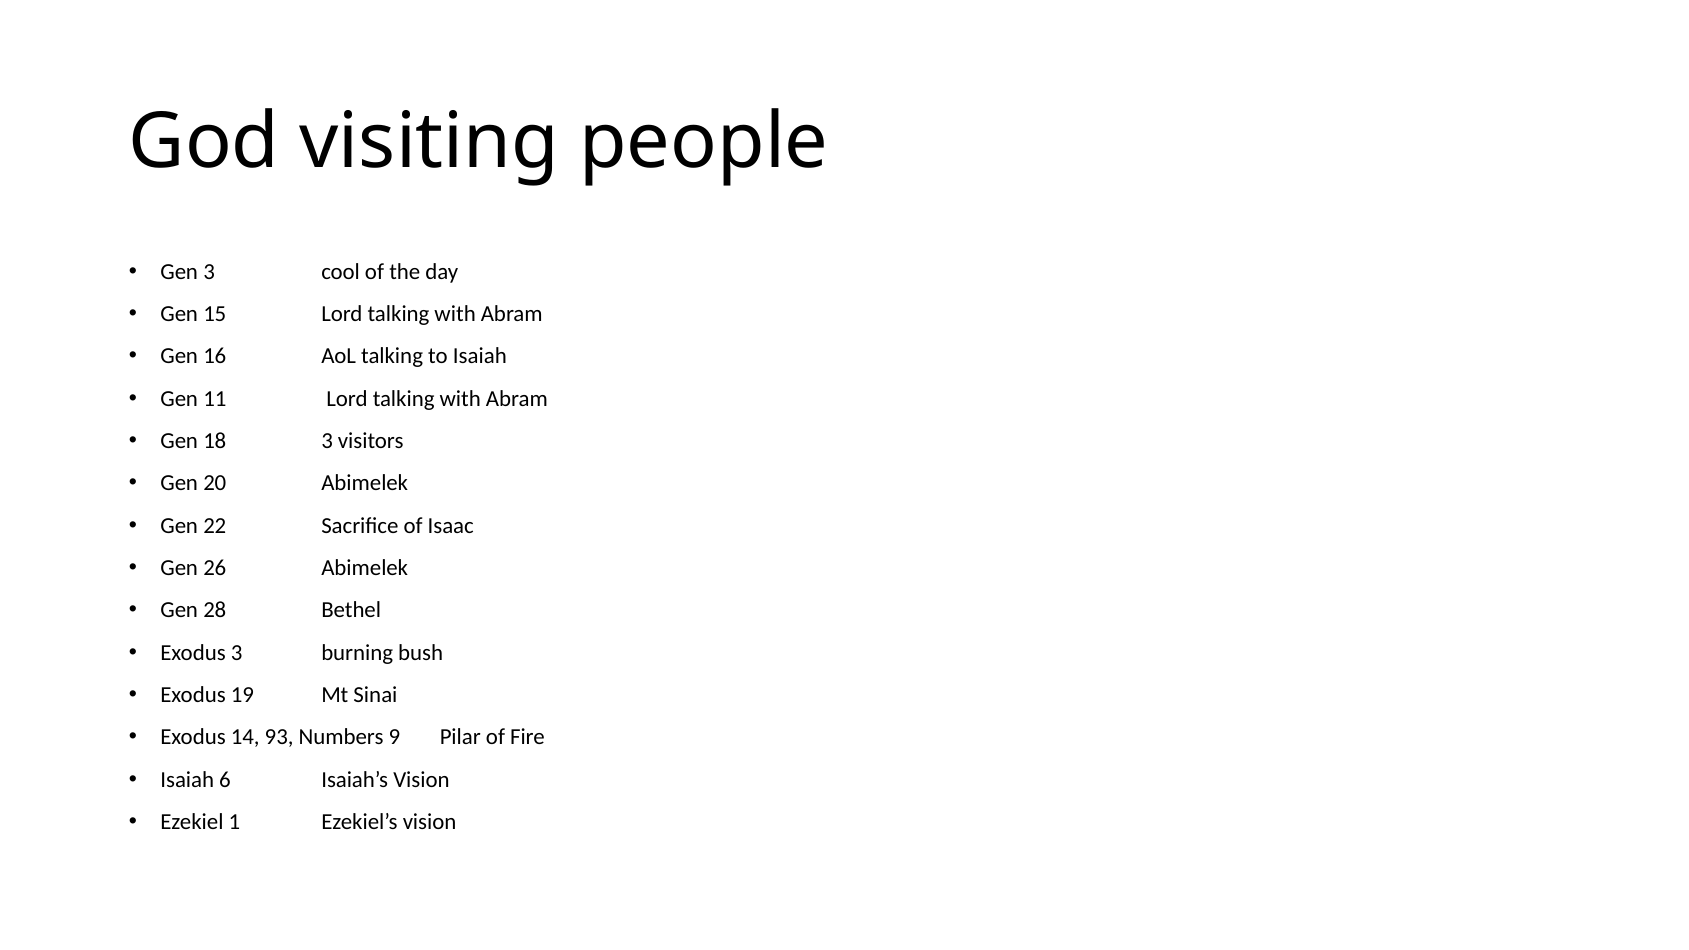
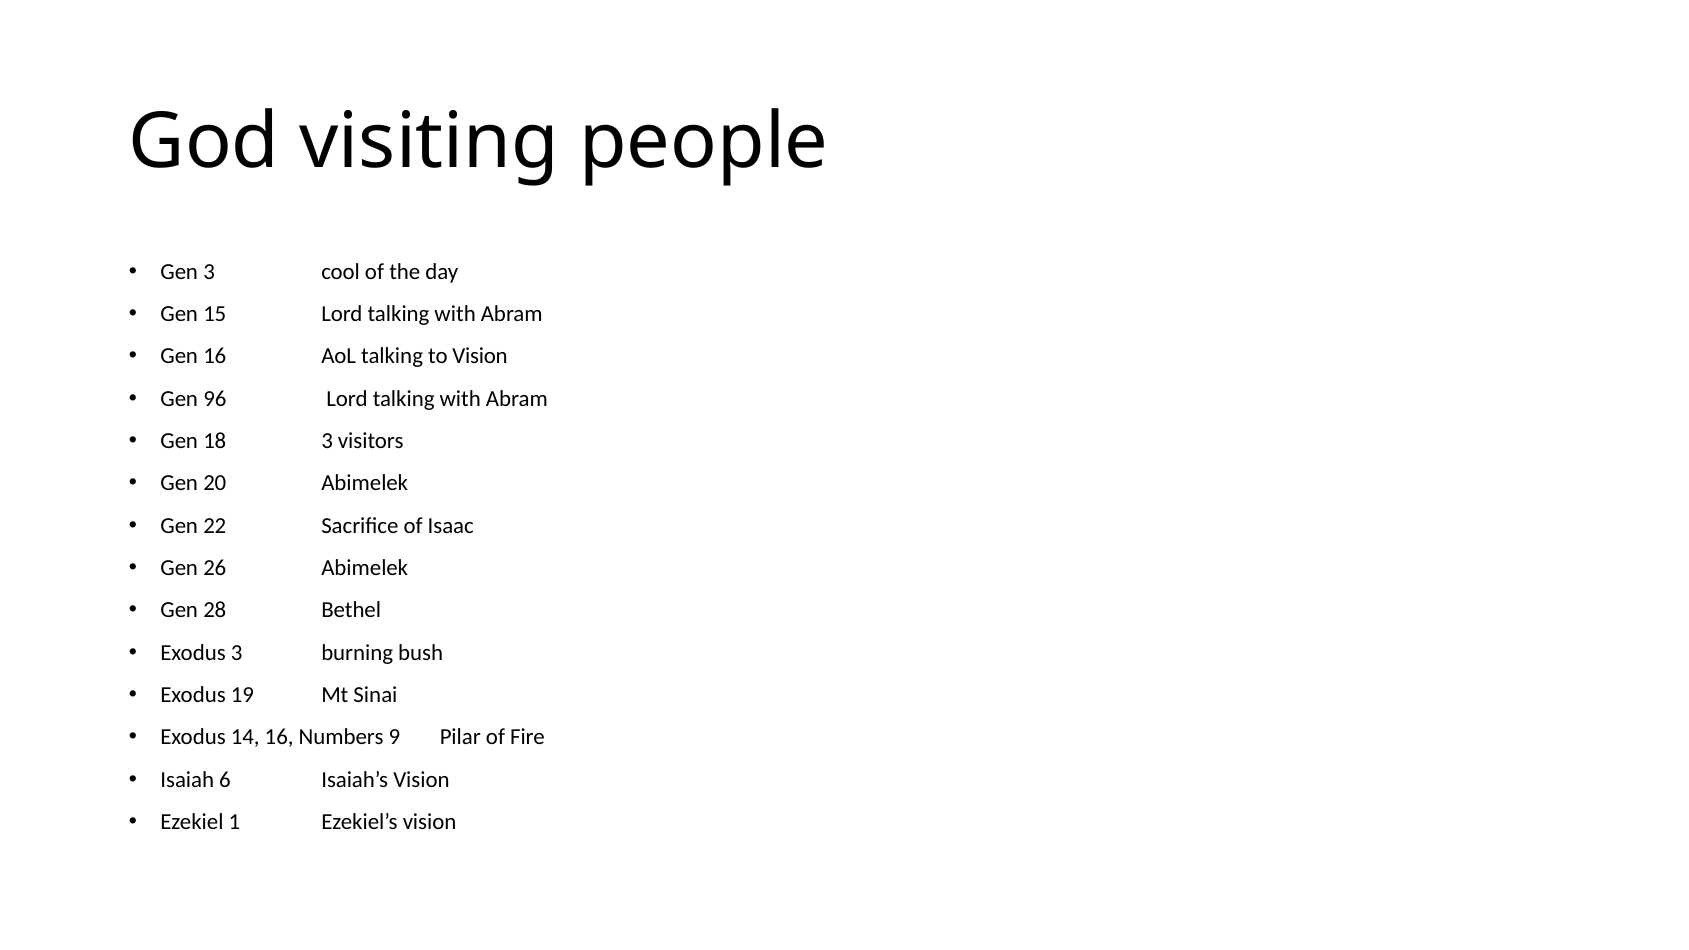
to Isaiah: Isaiah -> Vision (480, 356)
11: 11 -> 96 (215, 399)
14 93: 93 -> 16 (279, 737)
